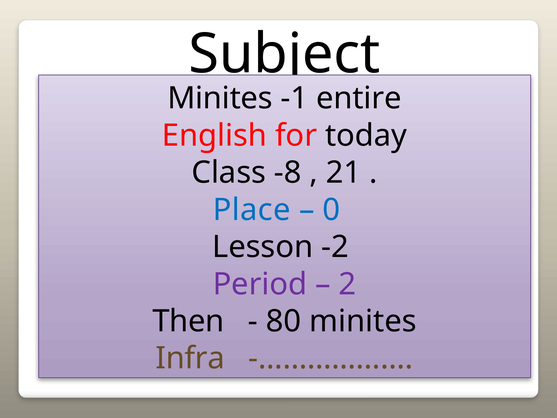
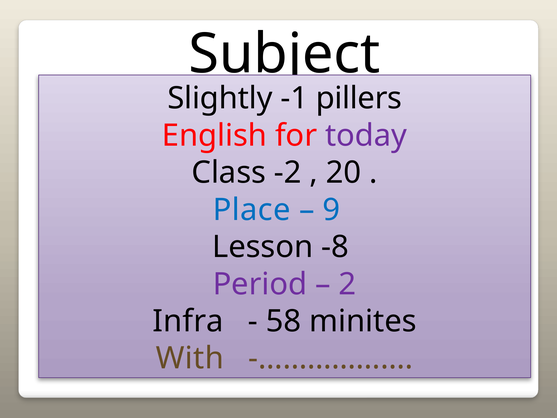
Minites: Minites -> Slightly (220, 98)
entire: entire -> pillers (359, 98)
today colour: black -> purple (366, 135)
-8: -8 -> -2 (288, 173)
21: 21 -> 20 (344, 173)
0: 0 -> 9 (331, 210)
-2: -2 -> -8 (335, 247)
Then: Then -> Infra (188, 321)
80: 80 -> 58 (284, 321)
Infra: Infra -> With (190, 358)
